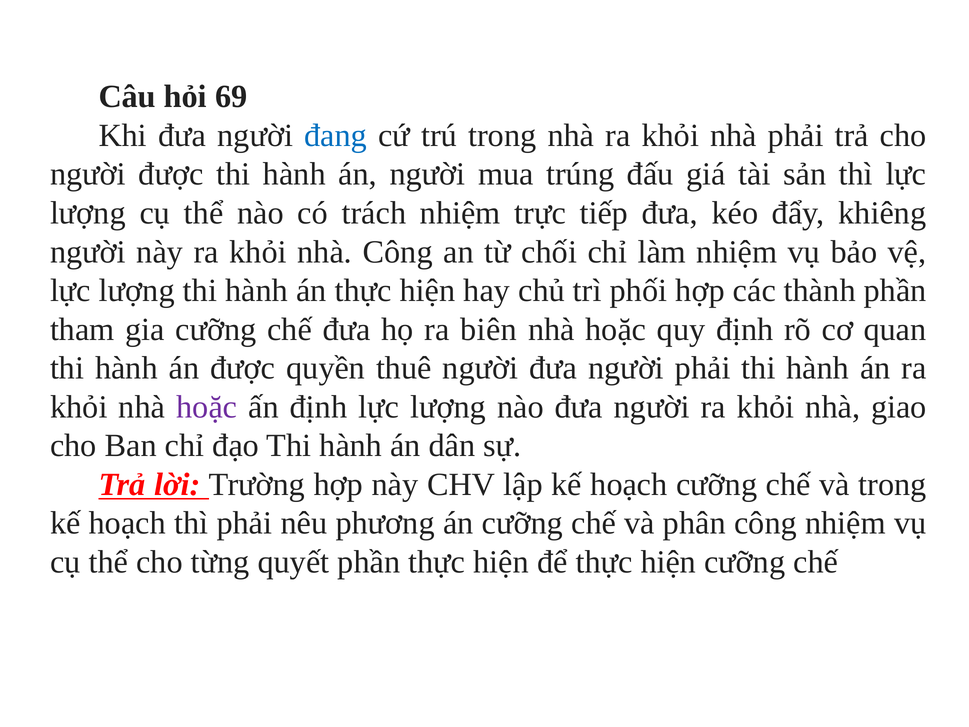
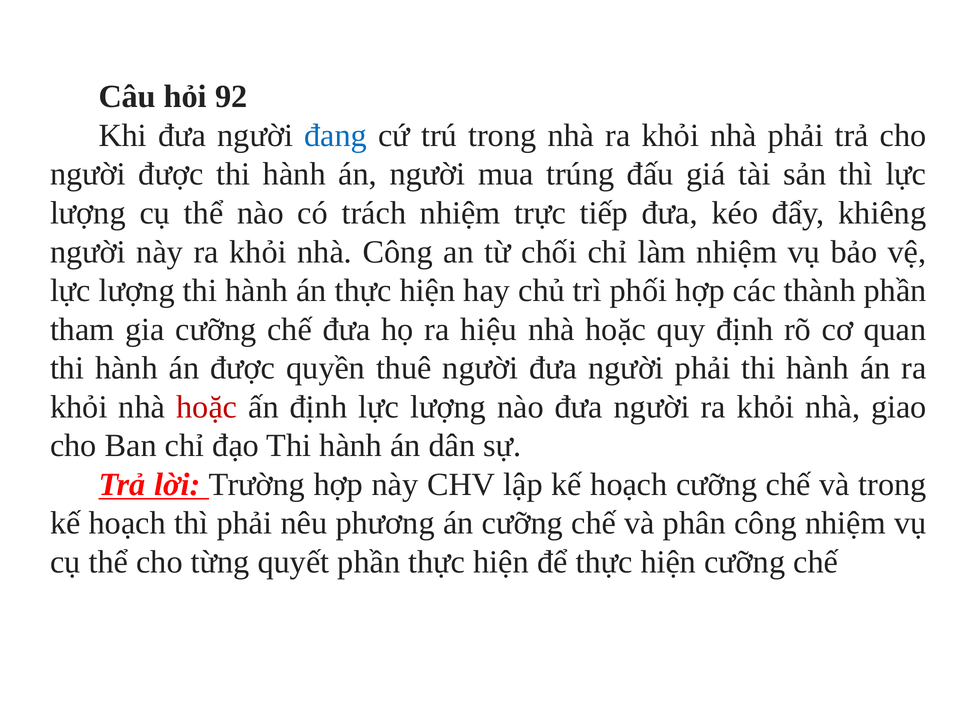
69: 69 -> 92 (231, 97)
biên: biên -> hiệu (489, 329)
hoặc colour: purple -> red (207, 407)
